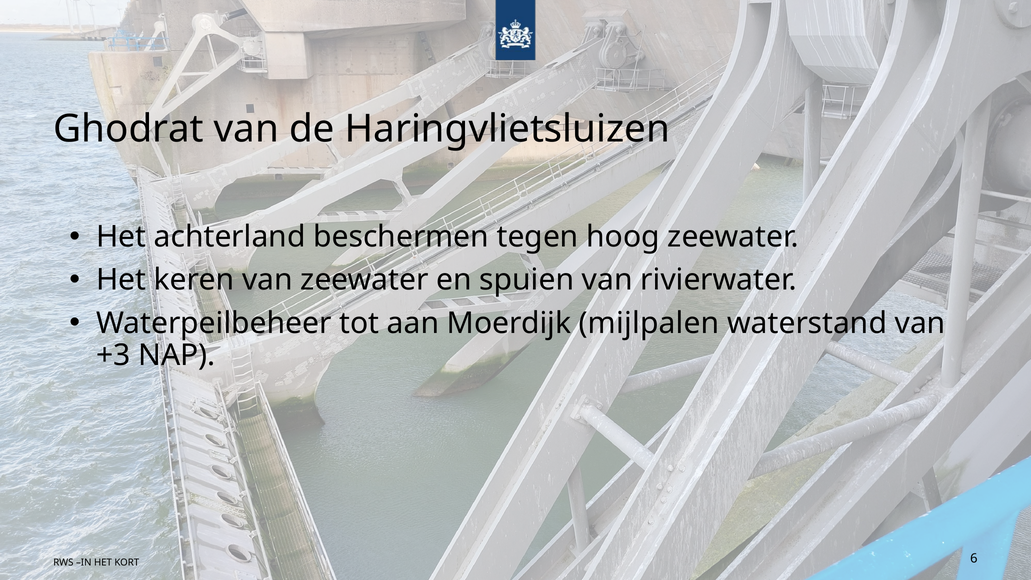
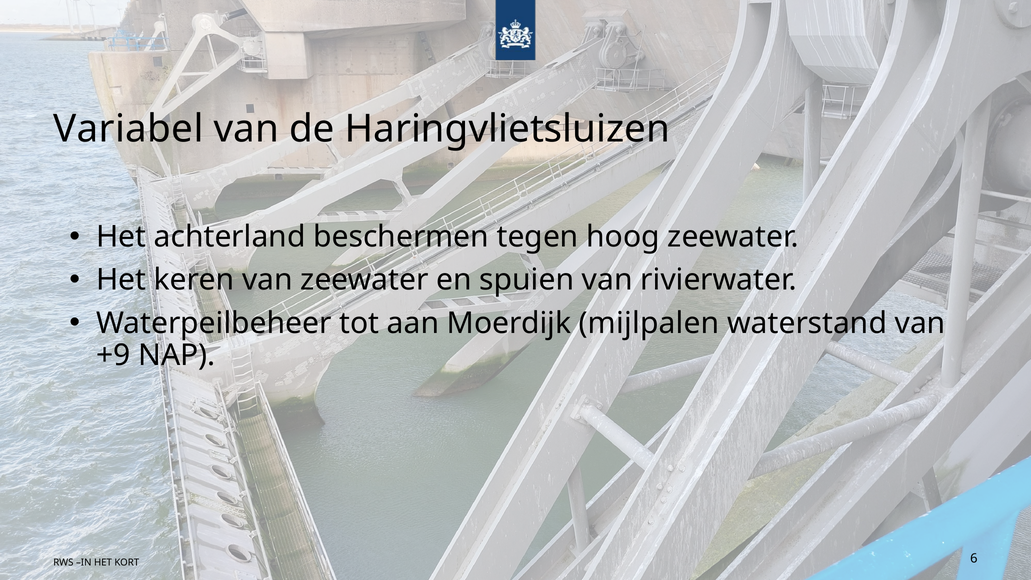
Ghodrat: Ghodrat -> Variabel (128, 129)
+3: +3 -> +9 (113, 355)
